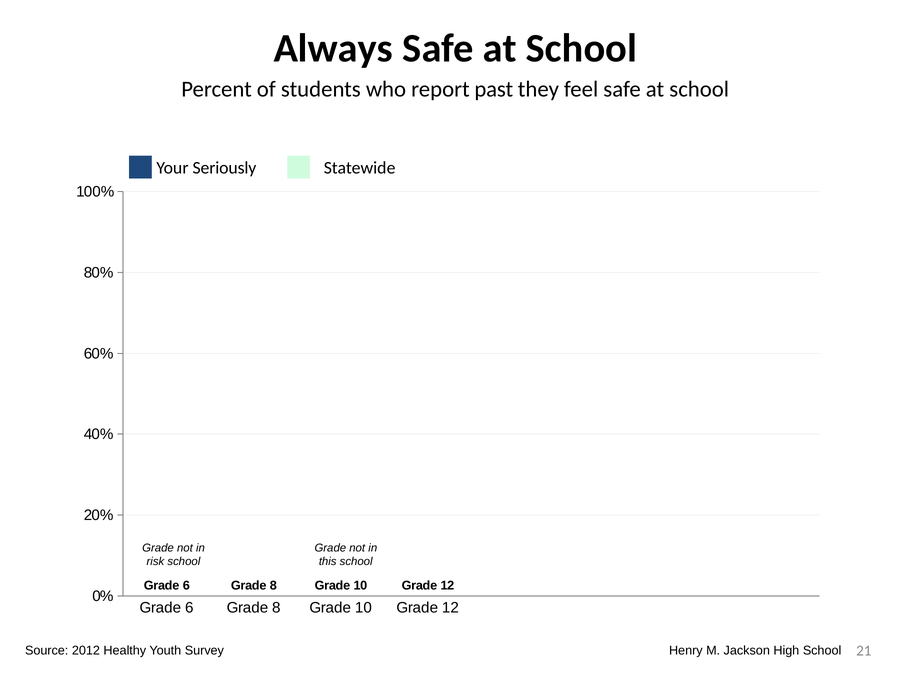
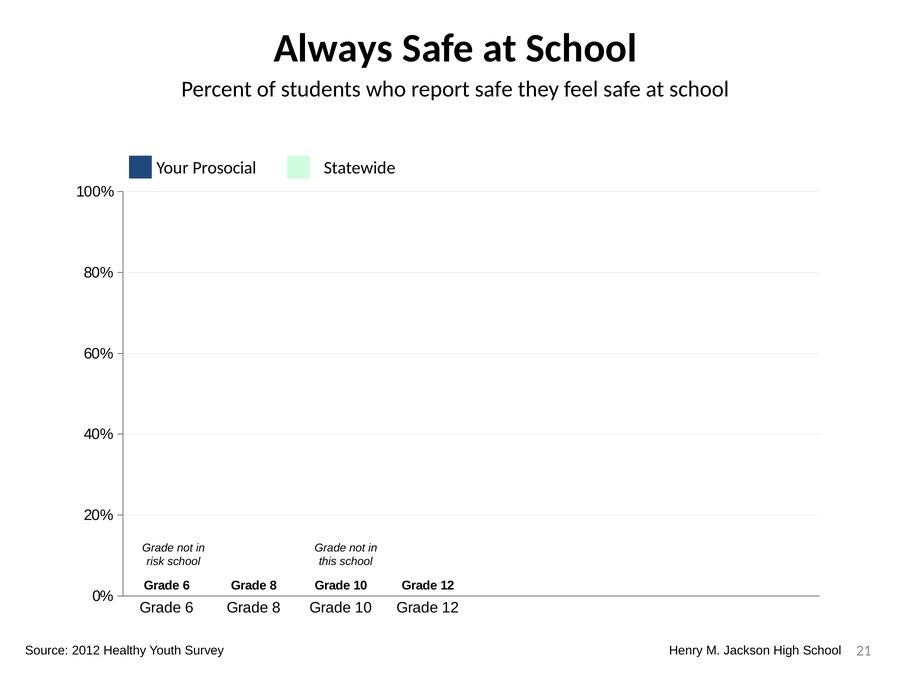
report past: past -> safe (494, 89)
Seriously: Seriously -> Prosocial (224, 168)
